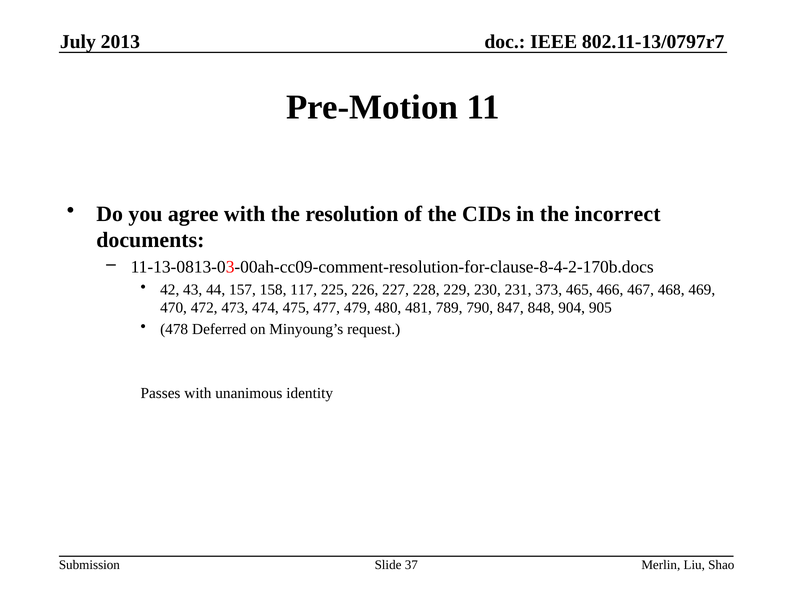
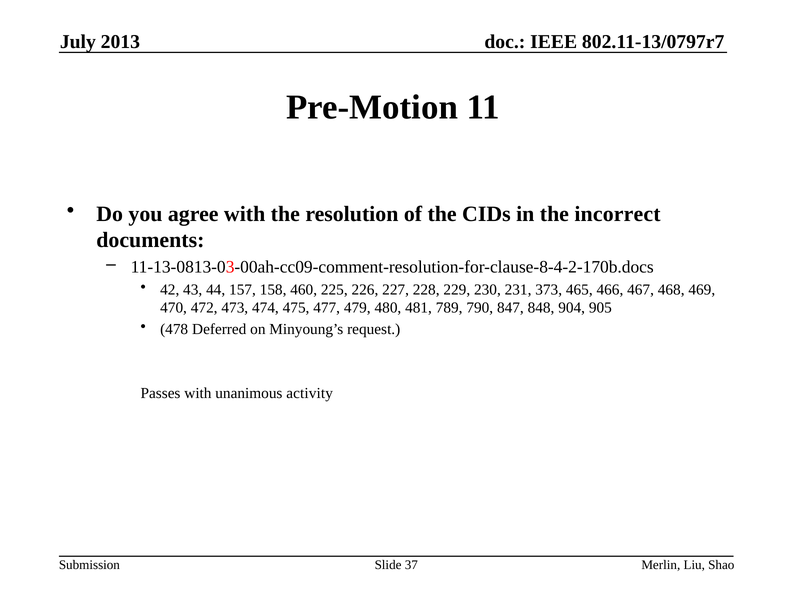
117: 117 -> 460 (304, 290)
identity: identity -> activity (310, 394)
